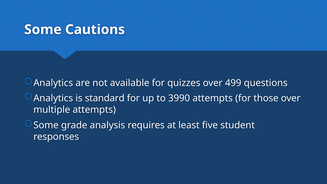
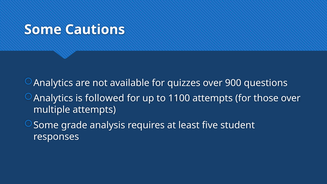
499: 499 -> 900 (233, 83)
standard: standard -> followed (105, 98)
3990: 3990 -> 1100 (179, 98)
